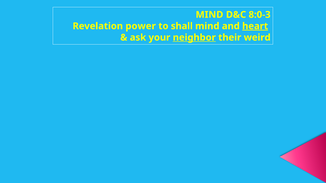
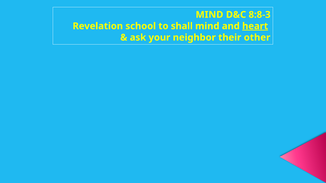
8:0-3: 8:0-3 -> 8:8-3 (260, 15)
power: power -> school (141, 26)
neighbor underline: present -> none (194, 38)
weird: weird -> other (257, 38)
